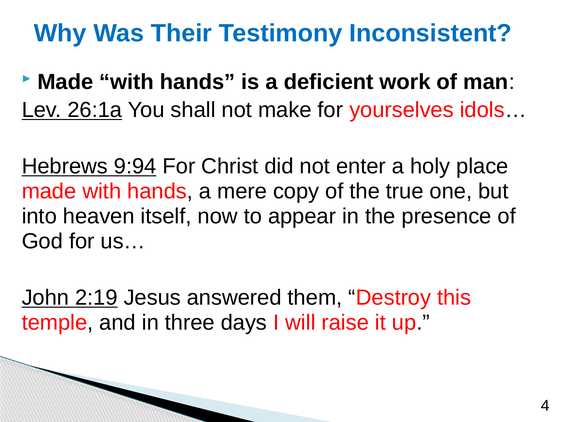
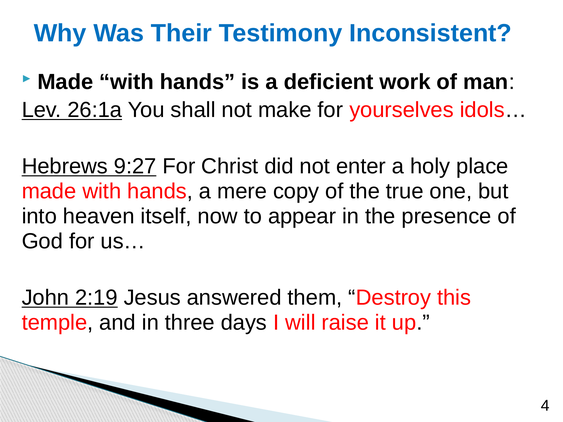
9:94: 9:94 -> 9:27 (135, 166)
